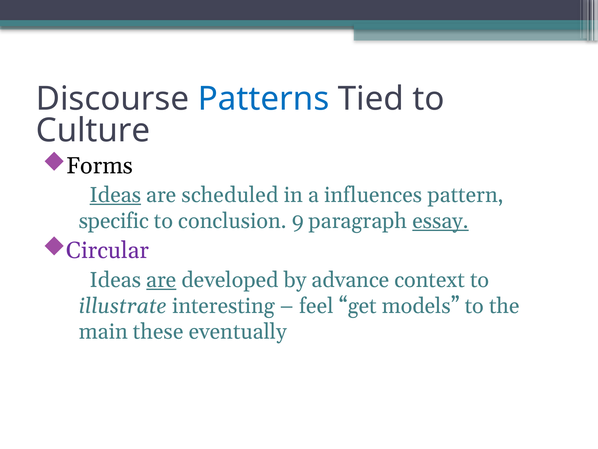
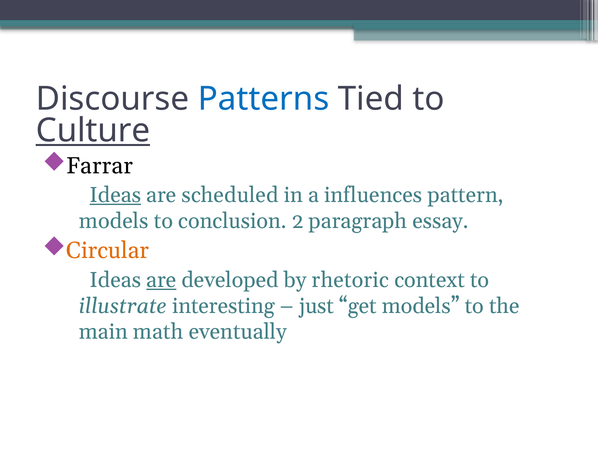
Culture underline: none -> present (93, 131)
Forms: Forms -> Farrar (100, 166)
specific: specific -> models (114, 221)
9: 9 -> 2 (298, 221)
essay underline: present -> none (441, 221)
Circular colour: purple -> orange (108, 250)
advance: advance -> rhetoric (350, 280)
feel: feel -> just (316, 306)
these: these -> math (158, 331)
